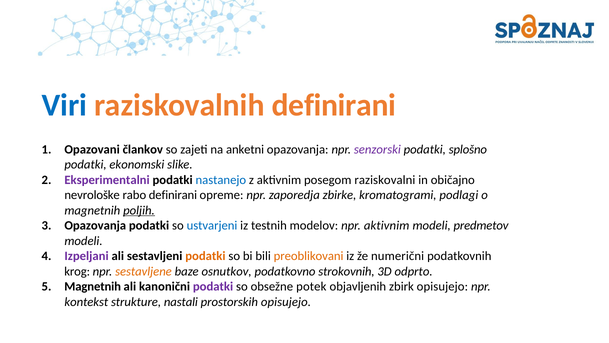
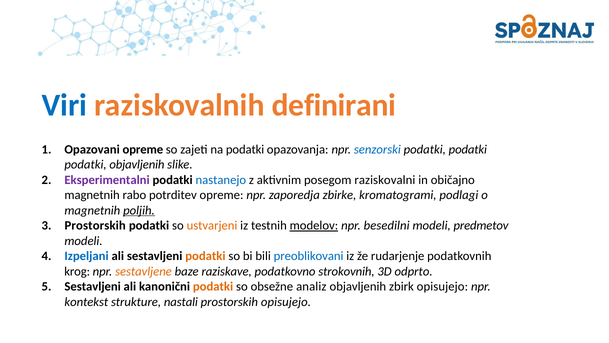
Opazovani člankov: člankov -> opreme (143, 149)
na anketni: anketni -> podatki (245, 149)
senzorski colour: purple -> blue (377, 149)
splošno: splošno -> podatki (468, 149)
podatki ekonomski: ekonomski -> objavljenih (137, 164)
nevrološke: nevrološke -> magnetnih (92, 195)
rabo definirani: definirani -> potrditev (173, 195)
Opazovanja: Opazovanja -> Prostorskih (95, 225)
ustvarjeni colour: blue -> orange (212, 225)
modelov underline: none -> present (314, 225)
npr aktivnim: aktivnim -> besedilni (387, 225)
Izpeljani colour: purple -> blue (87, 256)
preoblikovani colour: orange -> blue (309, 256)
numerični: numerični -> rudarjenje (398, 256)
osnutkov: osnutkov -> raziskave (227, 271)
Magnetnih: Magnetnih -> Sestavljeni (93, 286)
podatki colour: purple -> orange (213, 286)
potek: potek -> analiz (311, 286)
